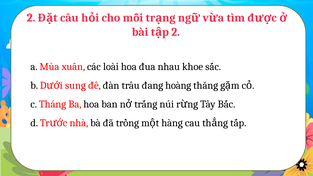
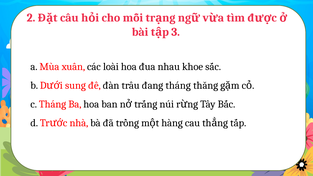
2: 2 -> 3 (176, 32)
đang hoàng: hoàng -> tháng (178, 86)
